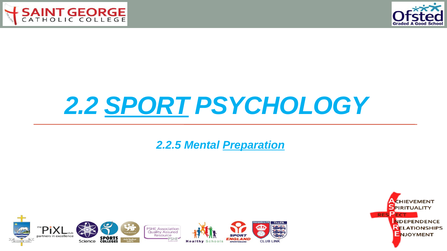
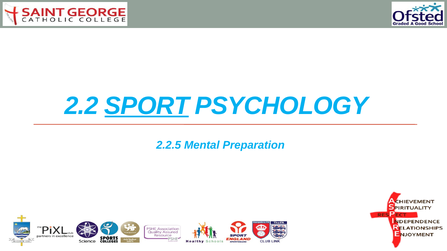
Preparation underline: present -> none (254, 145)
